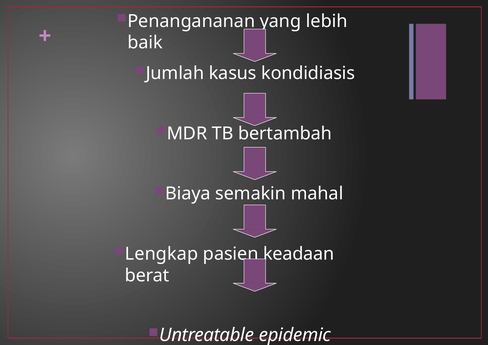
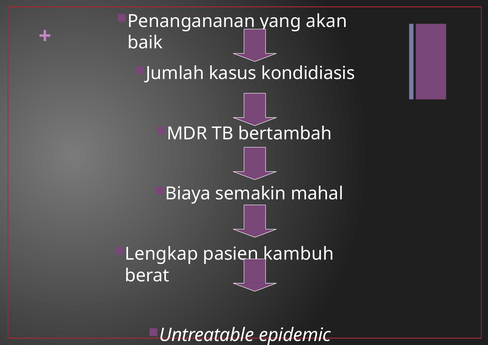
lebih: lebih -> akan (327, 21)
keadaan: keadaan -> kambuh (299, 254)
